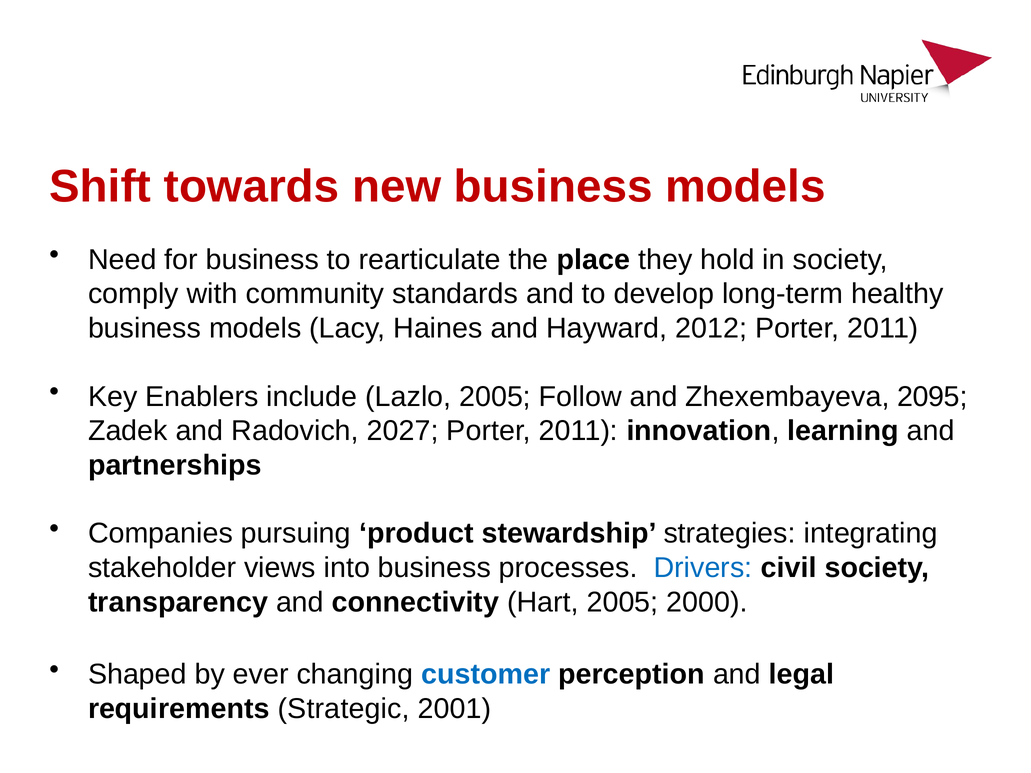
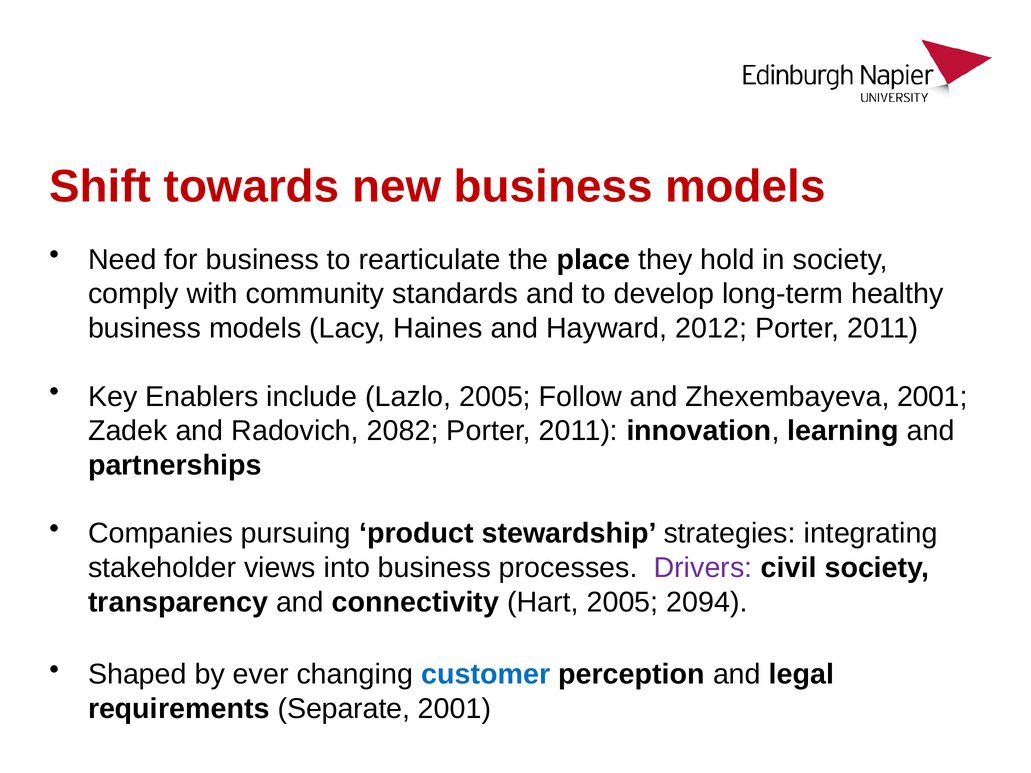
Zhexembayeva 2095: 2095 -> 2001 (932, 397)
2027: 2027 -> 2082 (403, 431)
Drivers colour: blue -> purple (703, 568)
2000: 2000 -> 2094 (707, 602)
Strategic: Strategic -> Separate (344, 709)
